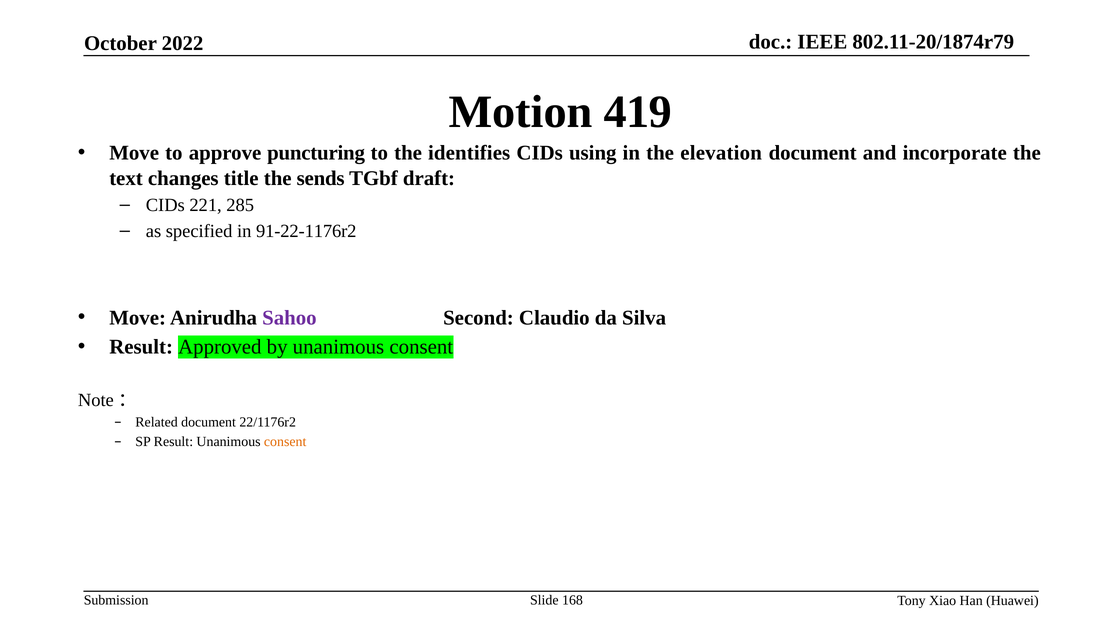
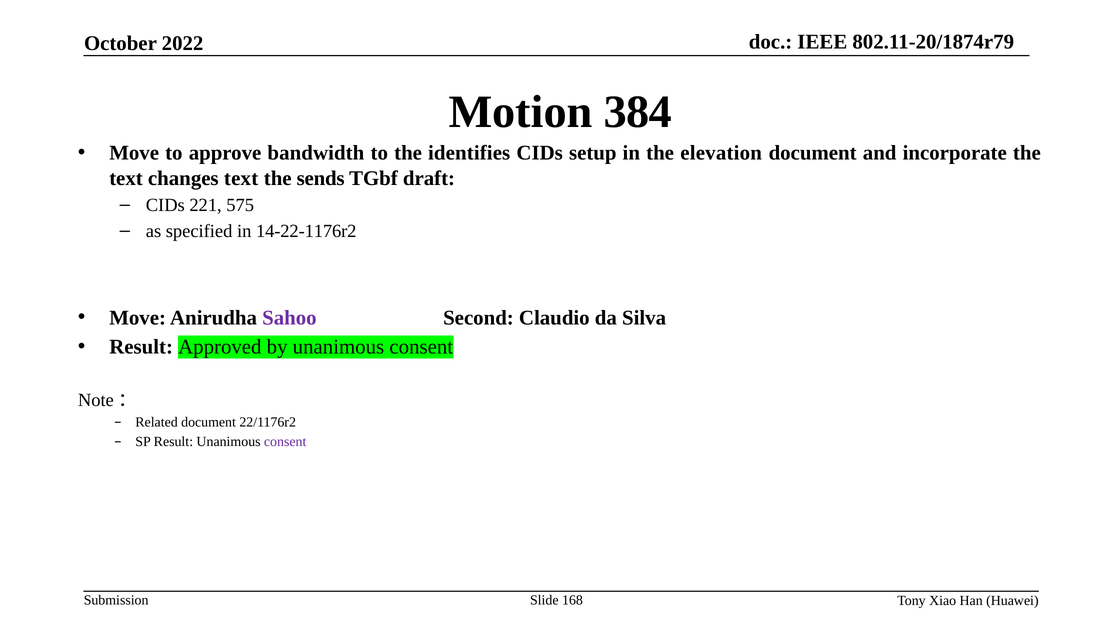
419: 419 -> 384 (638, 112)
puncturing: puncturing -> bandwidth (316, 153)
using: using -> setup (593, 153)
changes title: title -> text (241, 178)
285: 285 -> 575 (240, 205)
91-22-1176r2: 91-22-1176r2 -> 14-22-1176r2 (306, 231)
consent colour: orange -> purple (285, 442)
